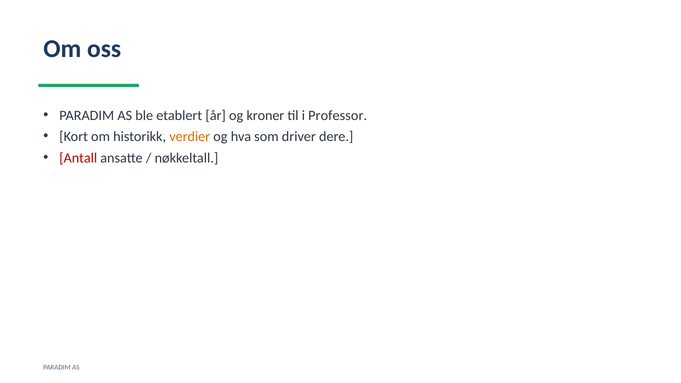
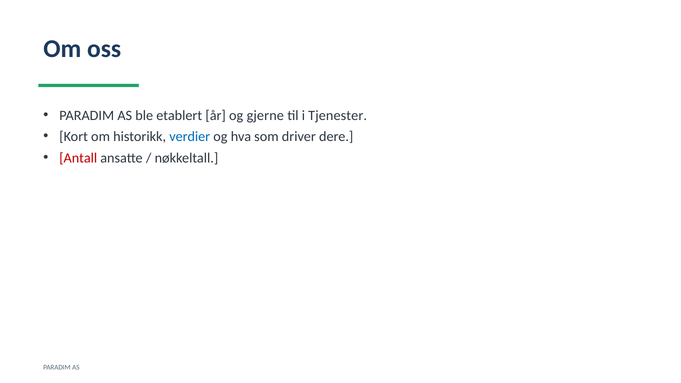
kroner: kroner -> gjerne (265, 115)
Professor: Professor -> Tjenester (338, 115)
verdier colour: orange -> blue (190, 137)
